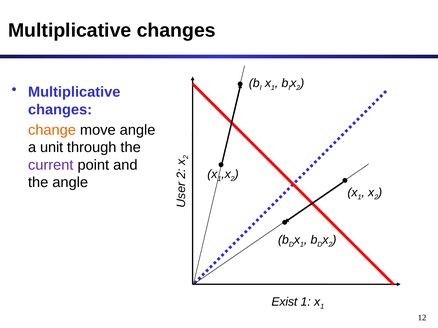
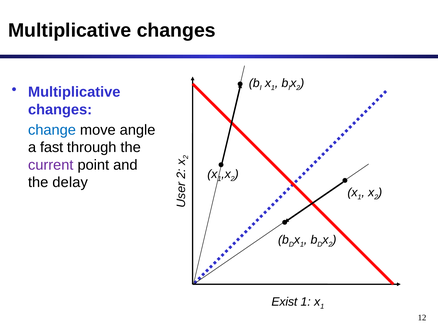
change colour: orange -> blue (52, 130)
unit: unit -> fast (52, 148)
the angle: angle -> delay (70, 183)
